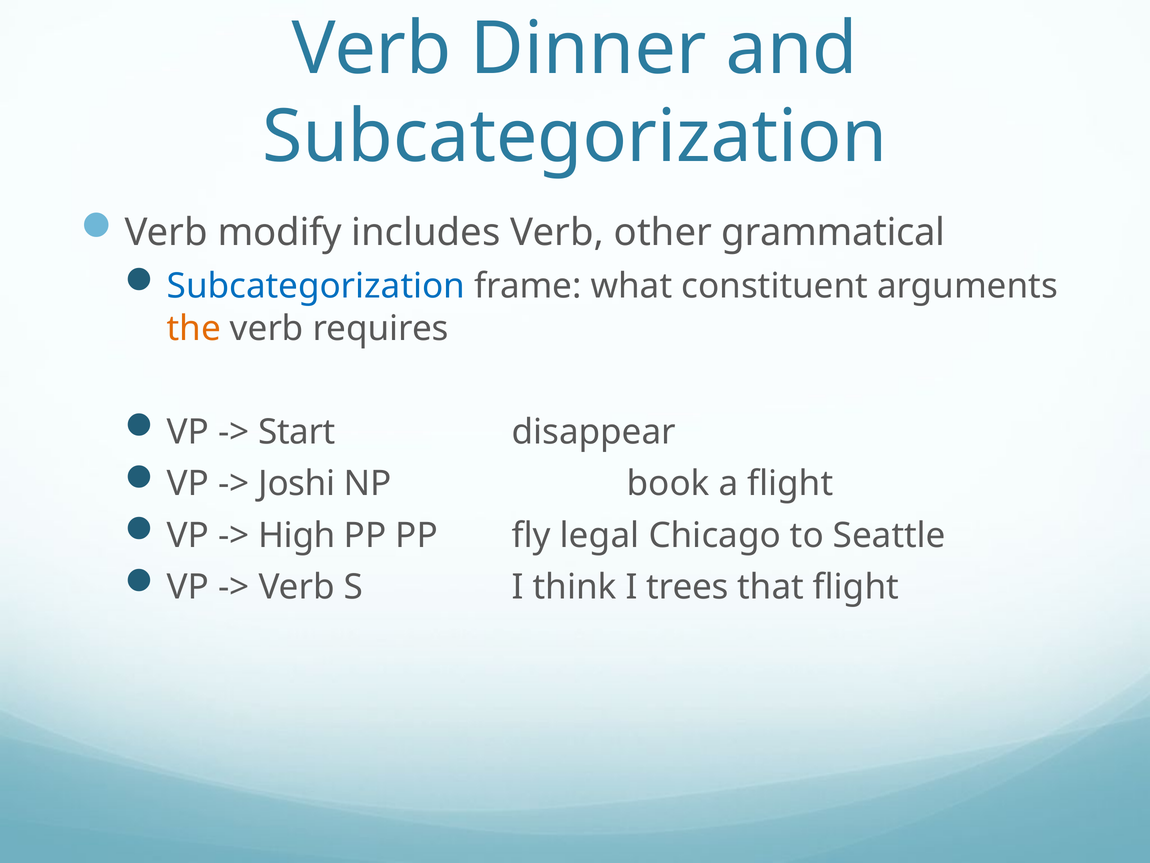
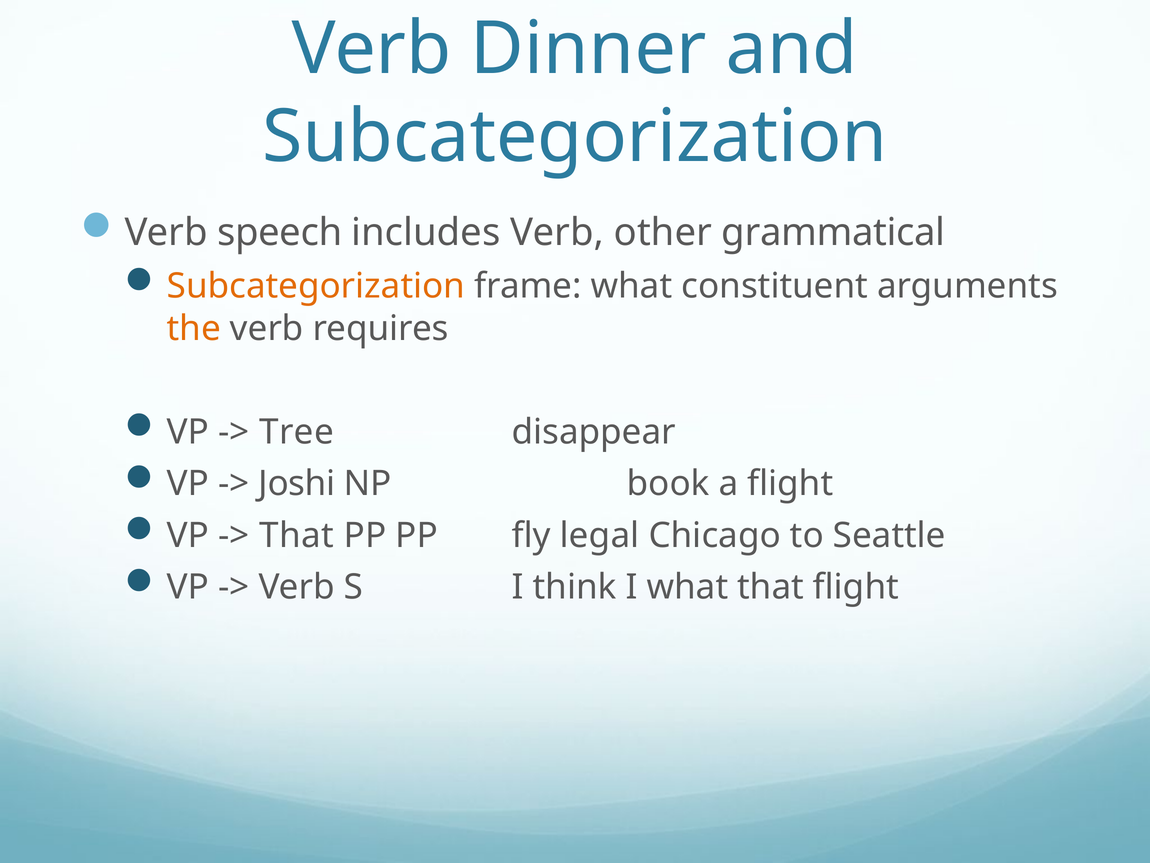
modify: modify -> speech (280, 233)
Subcategorization colour: blue -> orange (316, 286)
Start: Start -> Tree (297, 432)
High: High -> That (297, 535)
I trees: trees -> what (687, 587)
